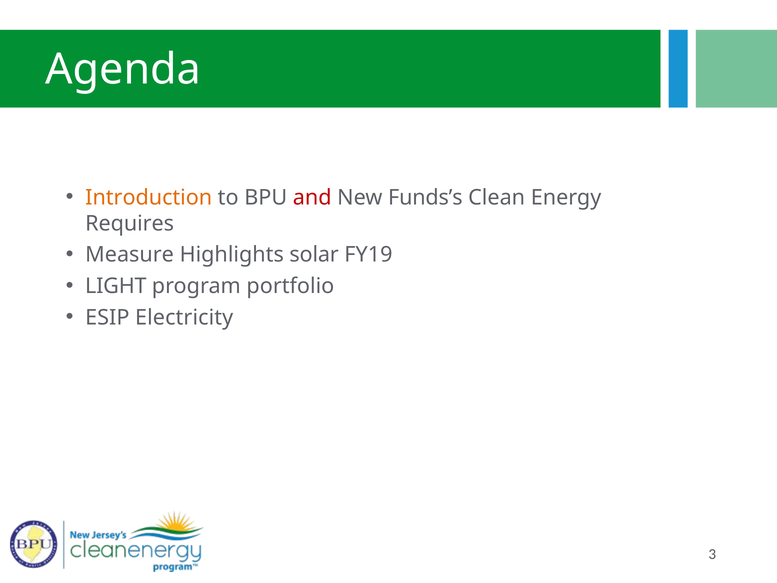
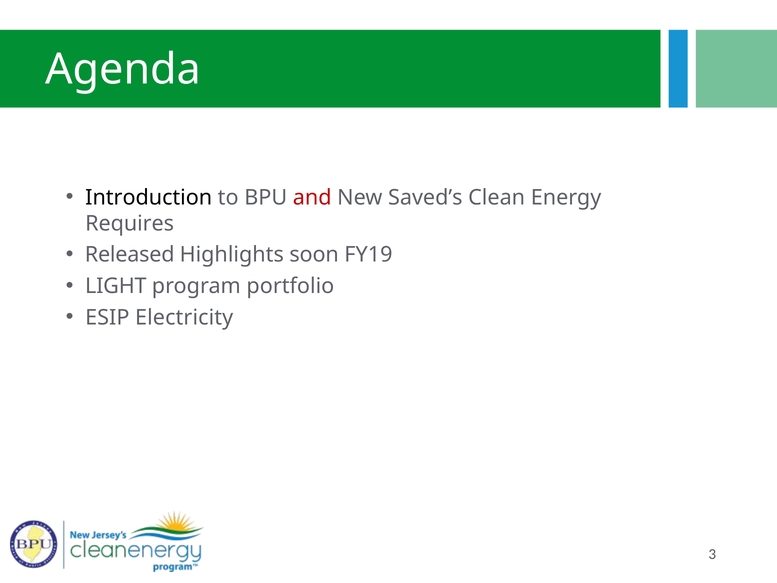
Introduction colour: orange -> black (149, 197)
Funds’s: Funds’s -> Saved’s (425, 197)
Measure: Measure -> Released (130, 255)
solar: solar -> soon (314, 255)
